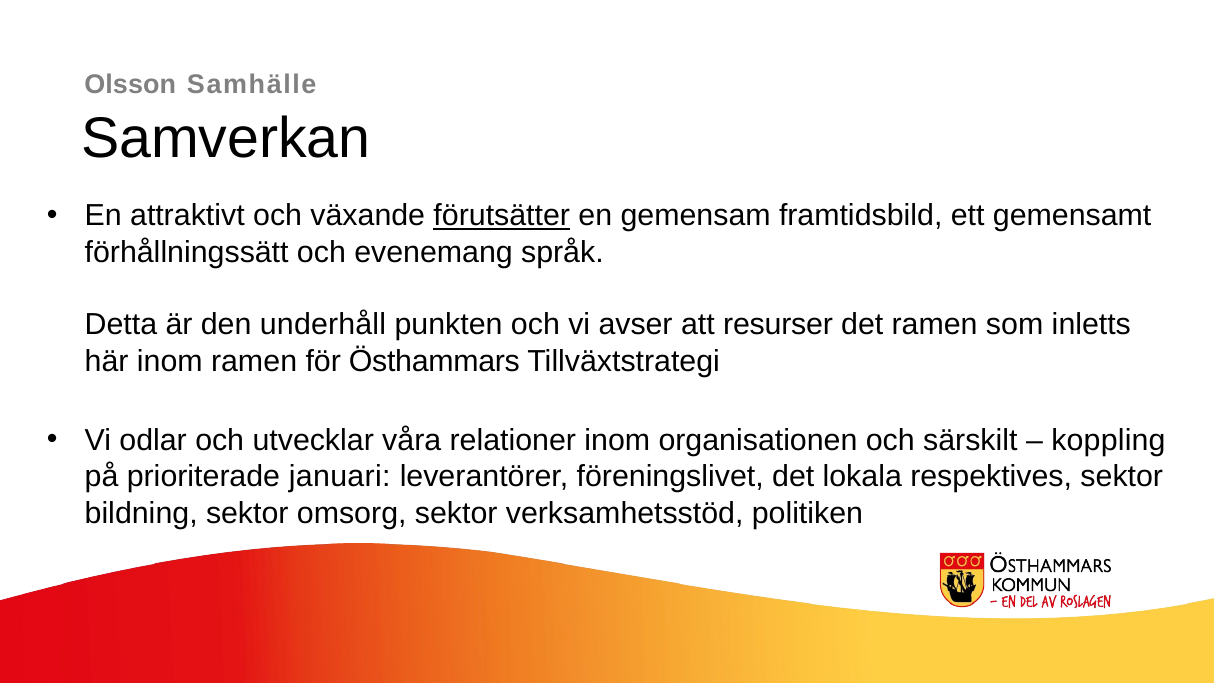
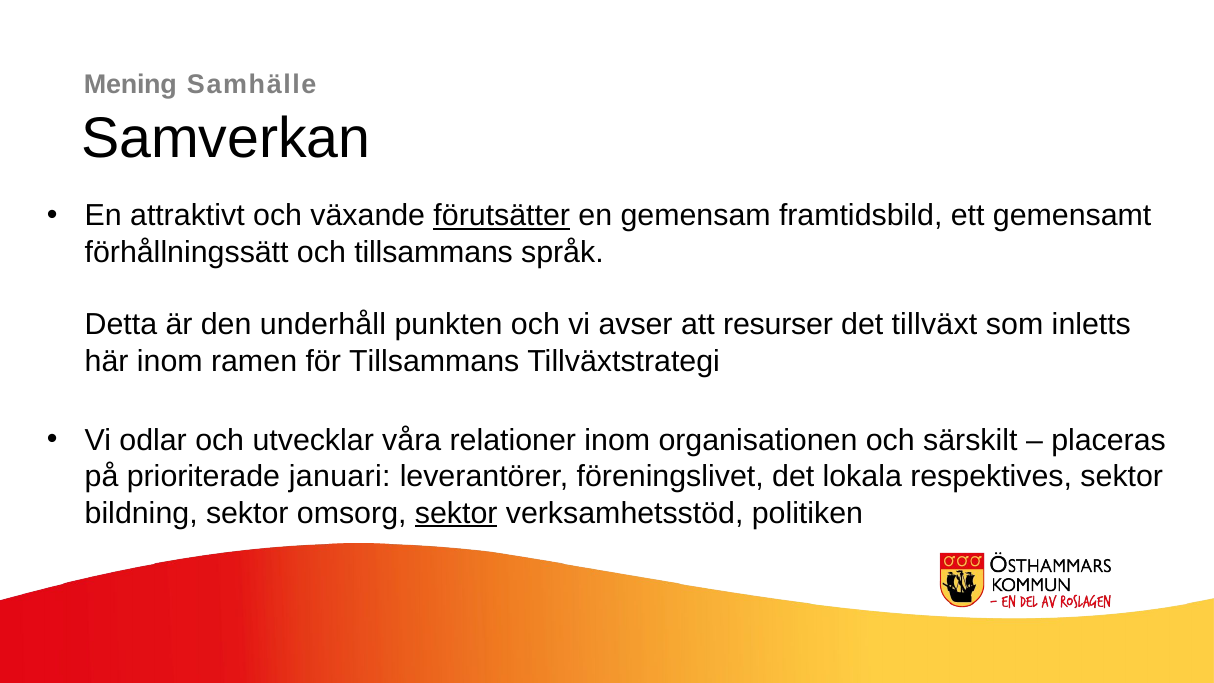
Olsson: Olsson -> Mening (130, 84)
och evenemang: evenemang -> tillsammans (434, 252)
det ramen: ramen -> tillväxt (934, 325)
för Östhammars: Östhammars -> Tillsammans (434, 361)
koppling: koppling -> placeras (1109, 440)
sektor underline: none -> present (456, 513)
